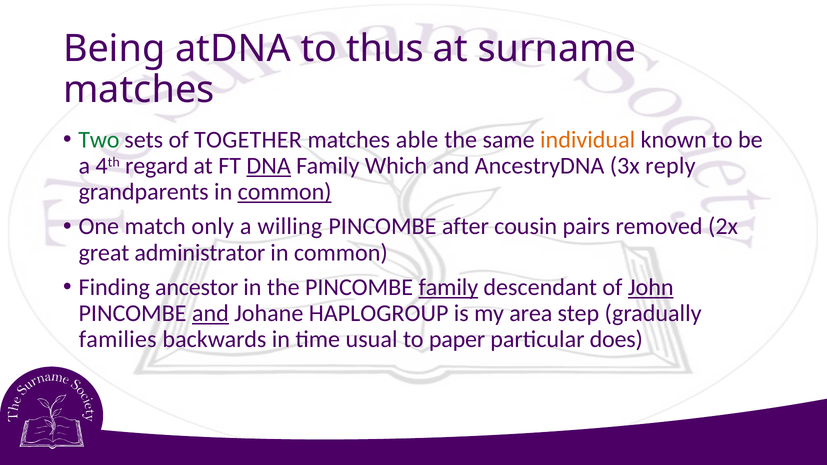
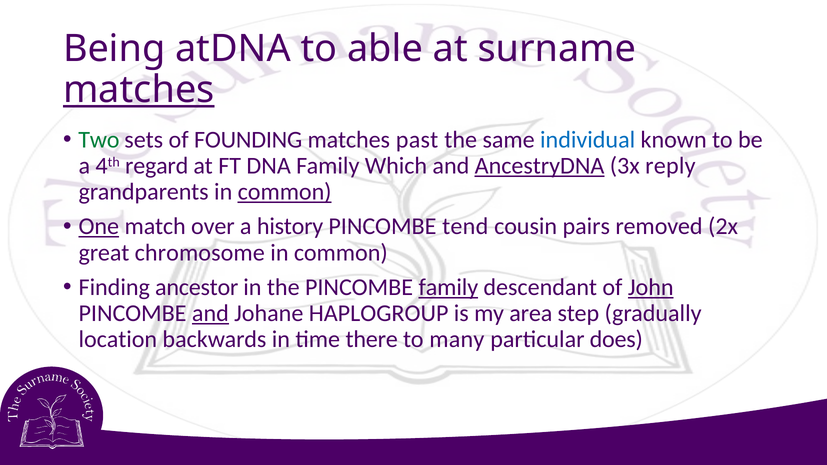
thus: thus -> able (385, 49)
matches underline: none -> present (139, 90)
TOGETHER: TOGETHER -> FOUNDING (248, 140)
able: able -> past (417, 140)
individual colour: orange -> blue (588, 140)
DNA underline: present -> none (269, 166)
AncestryDNA underline: none -> present (540, 166)
One underline: none -> present (99, 227)
only: only -> over (213, 227)
willing: willing -> history (290, 227)
after: after -> tend (465, 227)
administrator: administrator -> chromosome (200, 253)
families: families -> location (118, 339)
usual: usual -> there (372, 339)
paper: paper -> many (457, 339)
